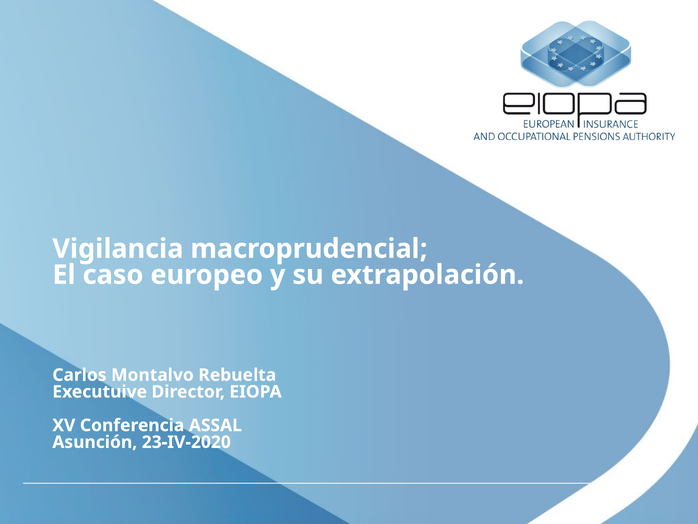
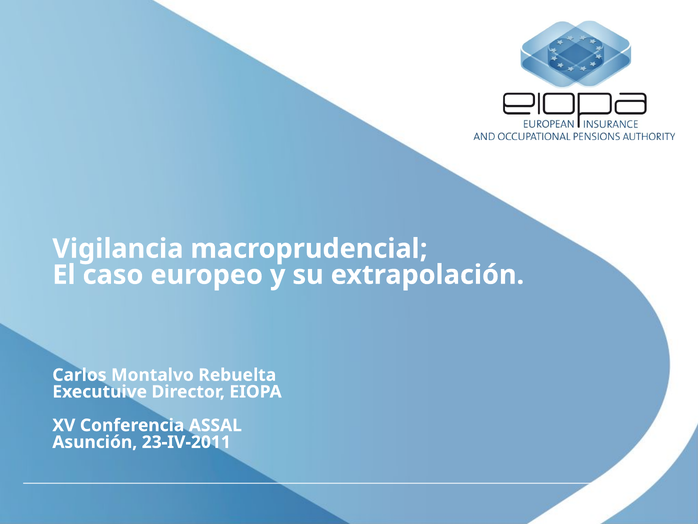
23-IV-2020: 23-IV-2020 -> 23-IV-2011 (186, 442)
